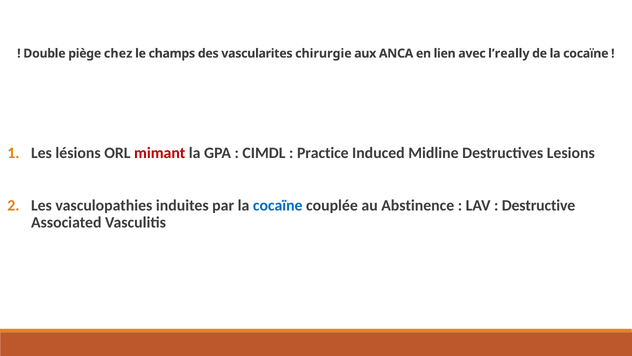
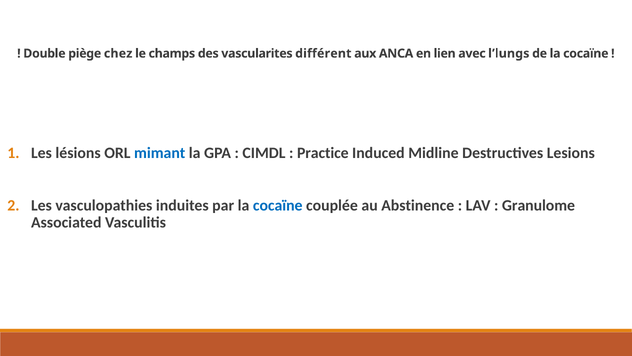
chirurgie: chirurgie -> différent (323, 53)
l’really: l’really -> l’lungs (509, 53)
mimant colour: red -> blue (160, 153)
Destructive: Destructive -> Granulome (538, 205)
